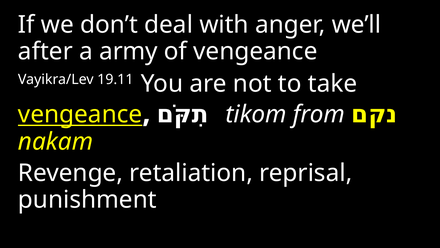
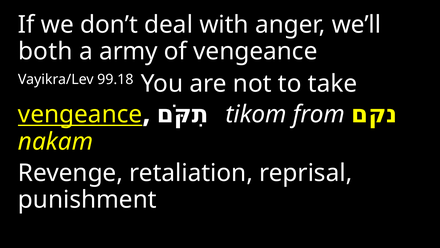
after: after -> both (45, 51)
19.11: 19.11 -> 99.18 (115, 79)
